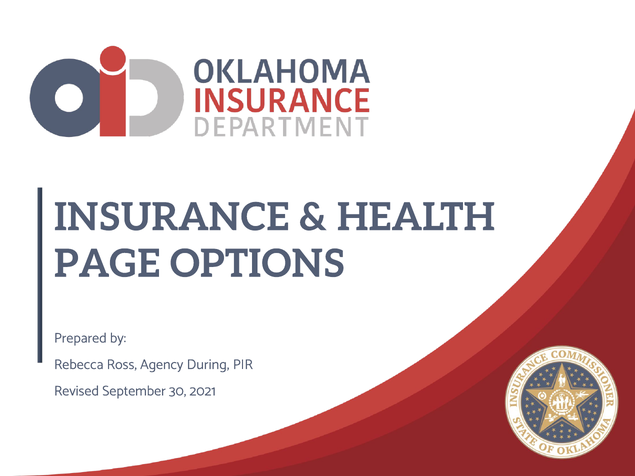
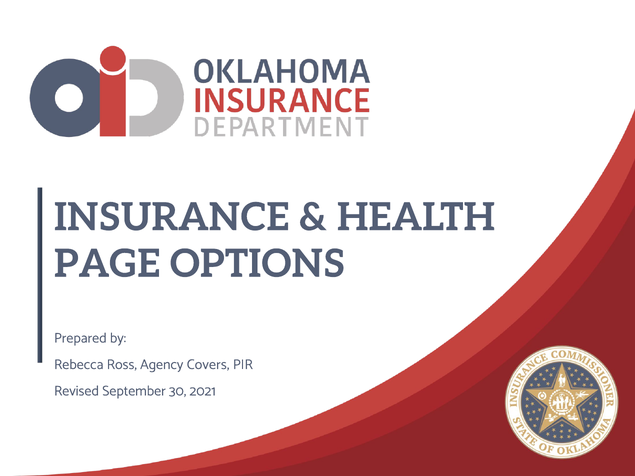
During: During -> Covers (208, 365)
